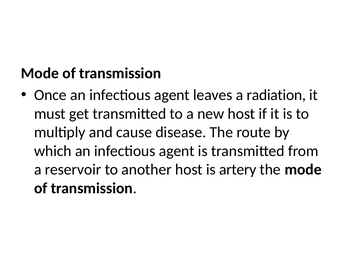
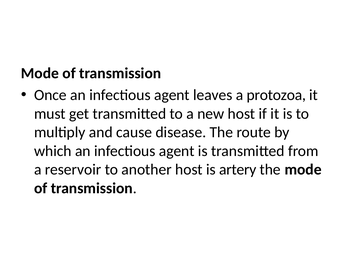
radiation: radiation -> protozoa (276, 95)
